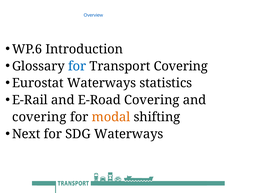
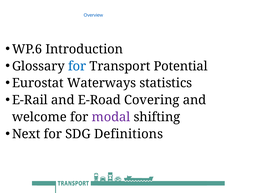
Transport Covering: Covering -> Potential (181, 66)
covering: covering -> welcome (39, 117)
modal colour: orange -> purple (111, 117)
SDG Waterways: Waterways -> Definitions (129, 134)
